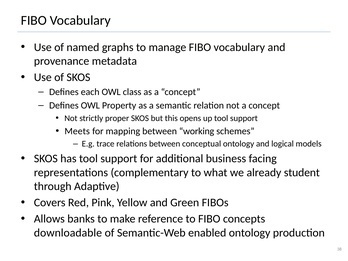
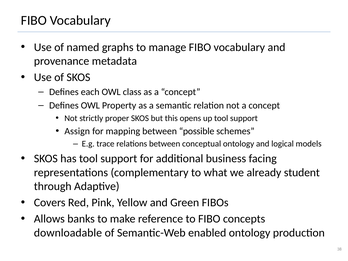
Meets: Meets -> Assign (77, 131)
working: working -> possible (197, 131)
